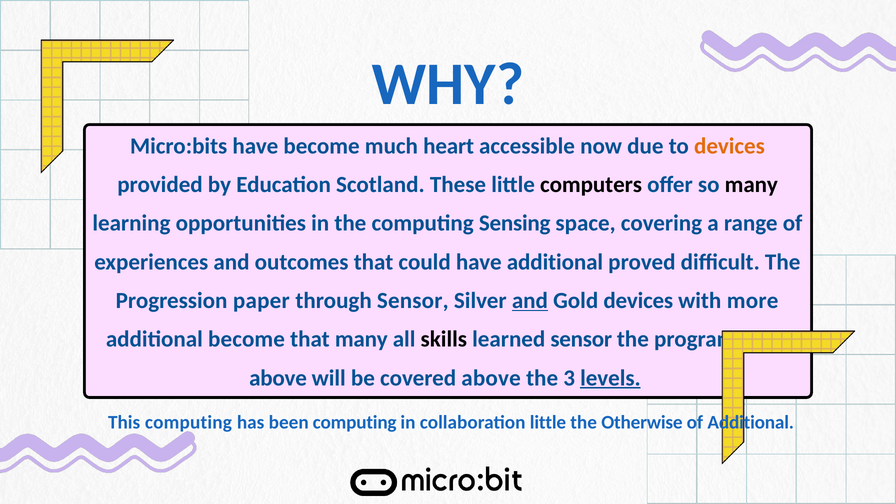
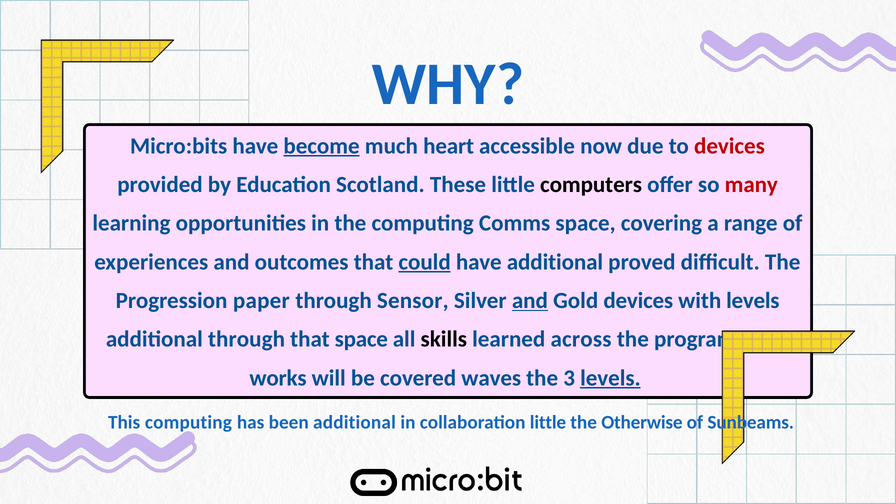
become underline: none -> present (322, 146)
devices colour: orange -> red (729, 146)
many colour: black -> red (751, 185)
Sensing: Sensing -> Comms (515, 223)
could underline: none -> present (425, 262)
with more: more -> levels (753, 301)
additional become: become -> through (247, 339)
that many: many -> space (361, 339)
learned sensor: sensor -> across (581, 339)
above: above -> works (278, 378)
covered above: above -> waves (491, 378)
been computing: computing -> additional (354, 422)
of Additional: Additional -> Sunbeams (751, 422)
